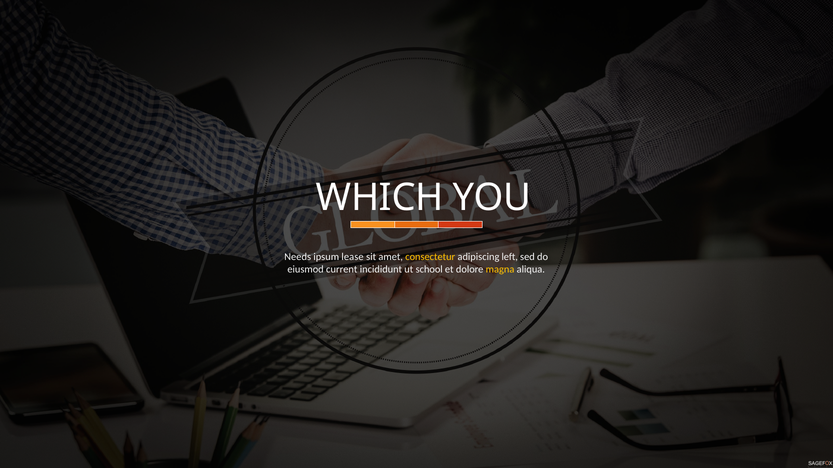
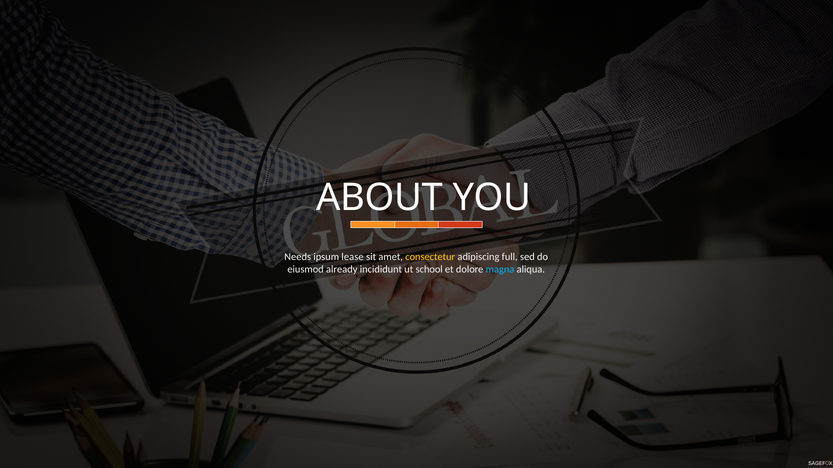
WHICH: WHICH -> ABOUT (380, 198)
left: left -> full (510, 257)
current: current -> already (342, 270)
magna colour: yellow -> light blue (500, 270)
